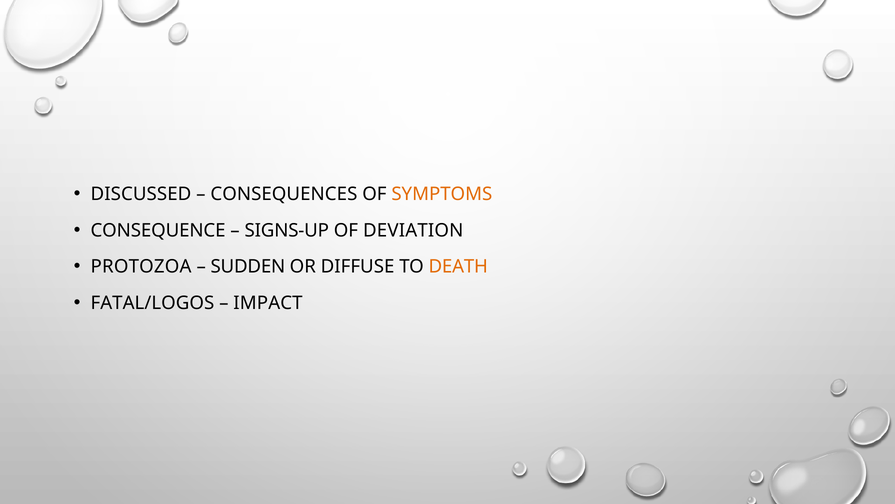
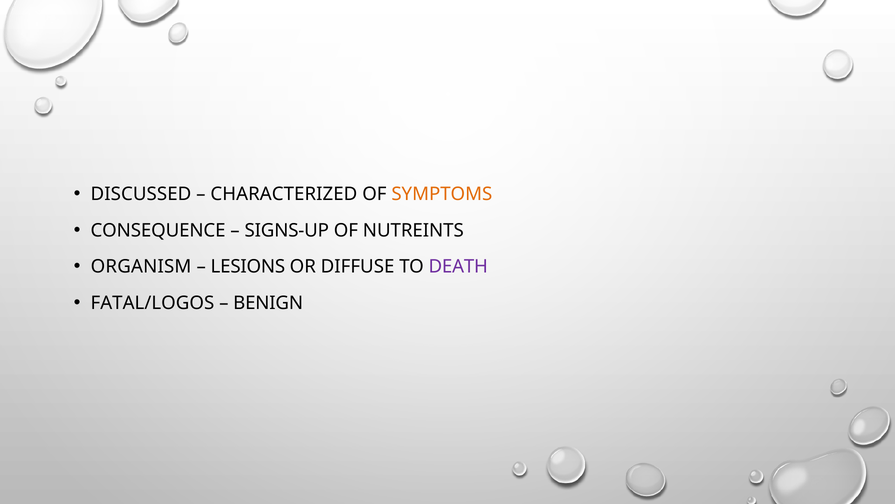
CONSEQUENCES: CONSEQUENCES -> CHARACTERIZED (284, 194)
DEVIATION: DEVIATION -> NUTREINTS (413, 230)
PROTOZOA: PROTOZOA -> ORGANISM (141, 266)
SUDDEN: SUDDEN -> LESIONS (248, 266)
DEATH colour: orange -> purple (458, 266)
IMPACT: IMPACT -> BENIGN (268, 303)
